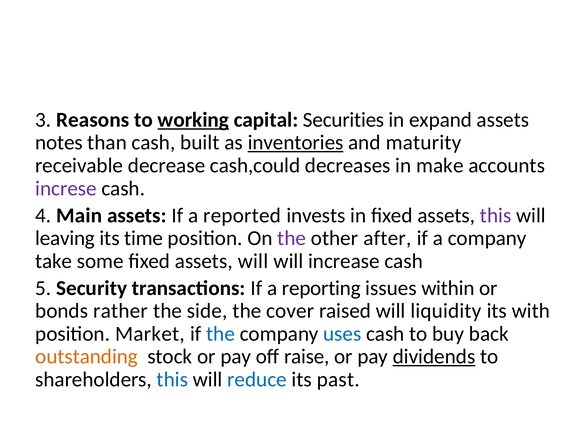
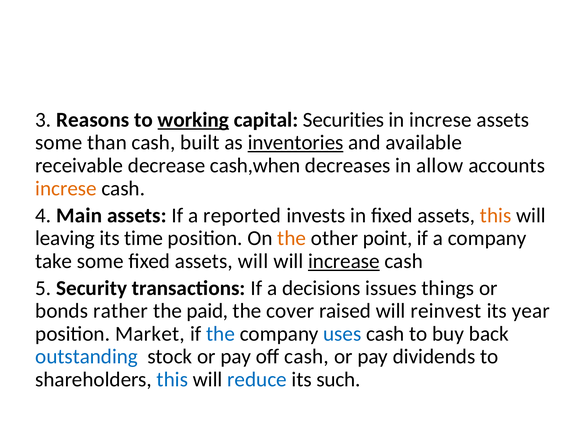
in expand: expand -> increse (440, 120)
notes: notes -> some (59, 143)
maturity: maturity -> available (424, 143)
cash,could: cash,could -> cash,when (255, 166)
make: make -> allow (440, 166)
increse colour: purple -> orange (66, 188)
this colour: purple -> orange (496, 215)
the colour: purple -> orange (292, 238)
after: after -> point (388, 238)
increase underline: none -> present (344, 261)
reporting: reporting -> decisions (321, 288)
within: within -> things (448, 288)
side: side -> paid (207, 311)
liquidity: liquidity -> reinvest (446, 311)
with: with -> year (531, 311)
outstanding colour: orange -> blue (87, 357)
off raise: raise -> cash (307, 357)
dividends underline: present -> none (434, 357)
past: past -> such (339, 380)
